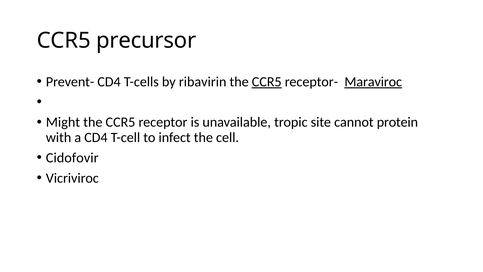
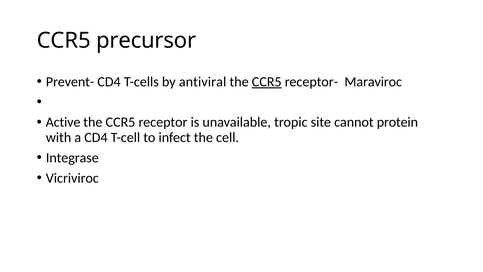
ribavirin: ribavirin -> antiviral (203, 82)
Maraviroc underline: present -> none (373, 82)
Might: Might -> Active (63, 122)
Cidofovir: Cidofovir -> Integrase (72, 158)
